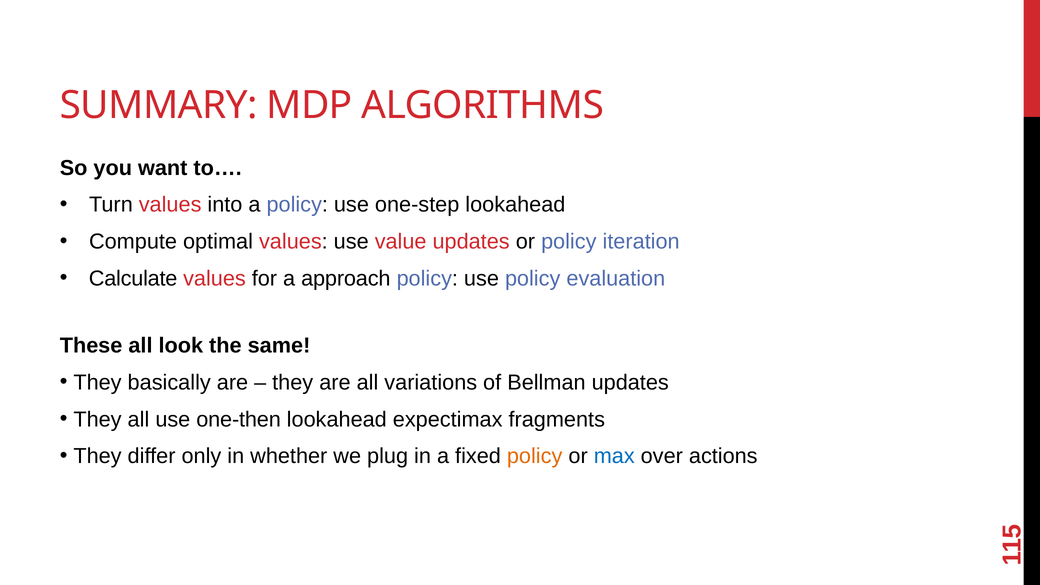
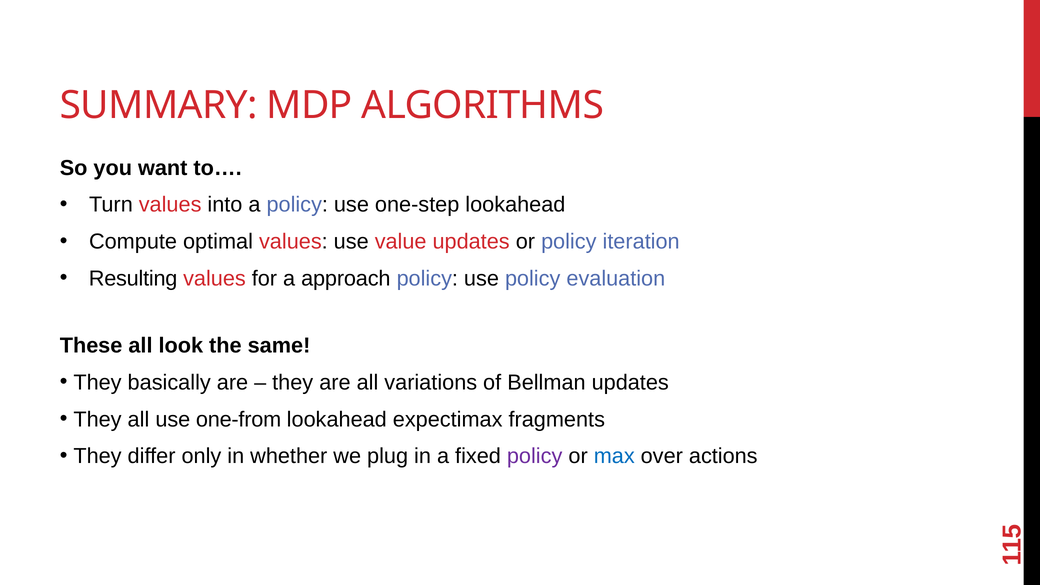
Calculate: Calculate -> Resulting (133, 278)
one-then: one-then -> one-from (239, 419)
policy colour: orange -> purple (535, 456)
